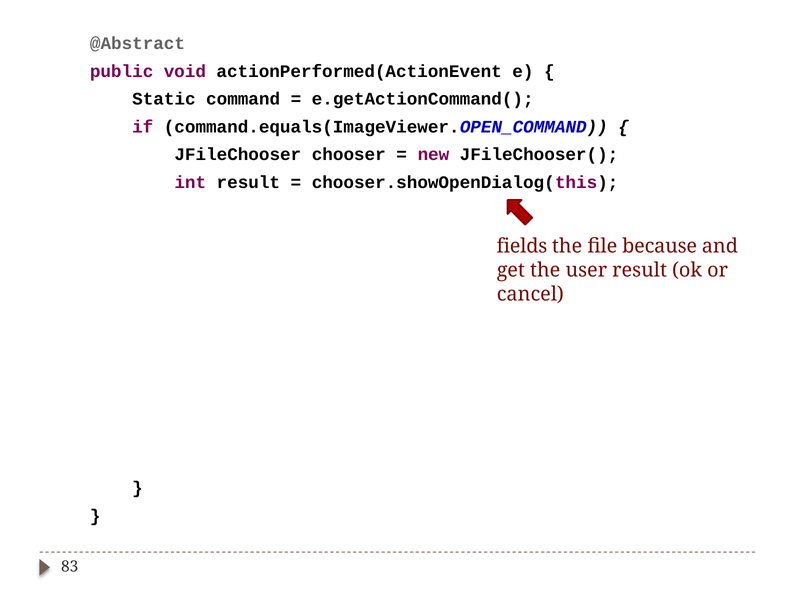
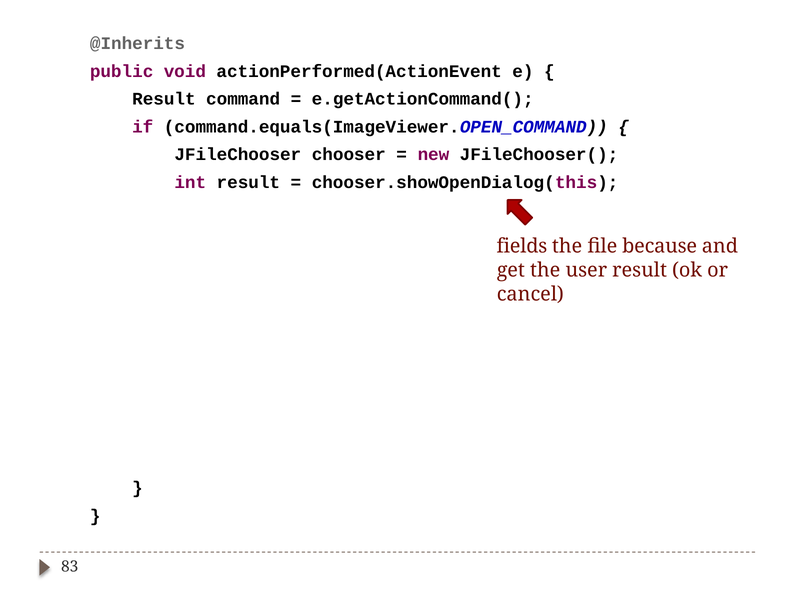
@Abstract: @Abstract -> @Inherits (137, 43)
Static: Static -> Result (164, 99)
